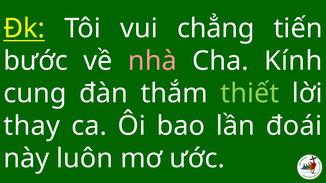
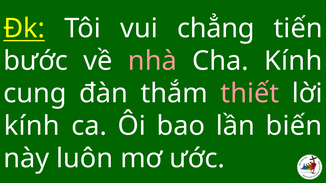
thiết colour: light green -> pink (250, 94)
thay: thay -> kính (32, 126)
đoái: đoái -> biến (294, 126)
